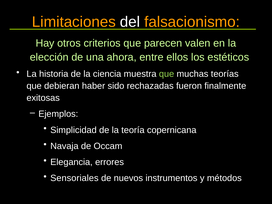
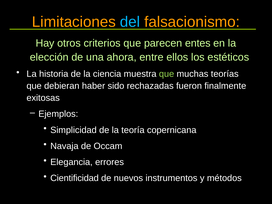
del colour: white -> light blue (130, 22)
valen: valen -> entes (198, 43)
Sensoriales: Sensoriales -> Cientificidad (75, 178)
